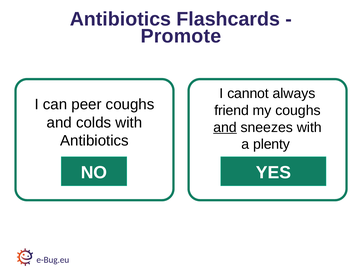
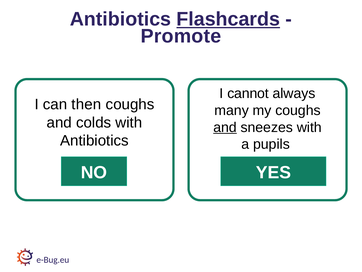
Flashcards underline: none -> present (228, 19)
peer: peer -> then (86, 104)
friend: friend -> many (232, 110)
plenty: plenty -> pupils (271, 144)
